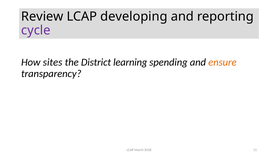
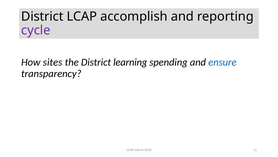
Review: Review -> District (42, 16)
developing: developing -> accomplish (134, 16)
ensure colour: orange -> blue (222, 62)
